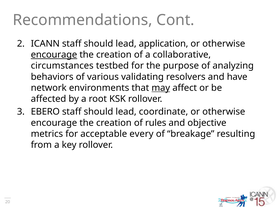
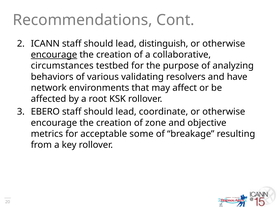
application: application -> distinguish (164, 44)
may underline: present -> none (161, 88)
rules: rules -> zone (156, 123)
every: every -> some (142, 134)
